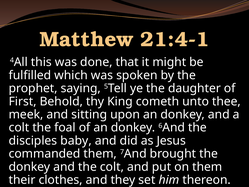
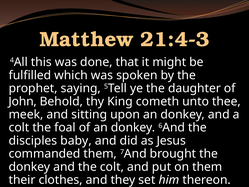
21:4-1: 21:4-1 -> 21:4-3 (175, 39)
First: First -> John (23, 101)
